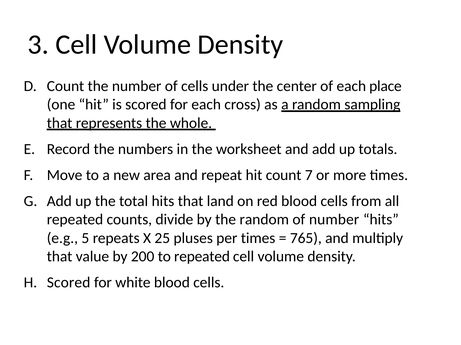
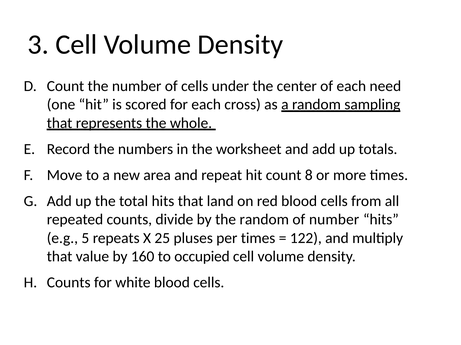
each place: place -> need (385, 86)
7: 7 -> 8 (309, 175)
765: 765 -> 122 (306, 238)
200: 200 -> 160 (143, 257)
to repeated: repeated -> occupied (202, 257)
Scored: Scored -> Counts (69, 283)
